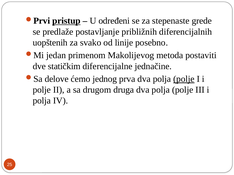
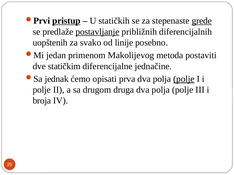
određeni: određeni -> statičkih (114, 21)
grede underline: none -> present (202, 21)
postavljanje underline: none -> present (97, 32)
delove: delove -> jednak (57, 79)
jednog: jednog -> opisati (105, 79)
polja: polja -> broja (42, 101)
